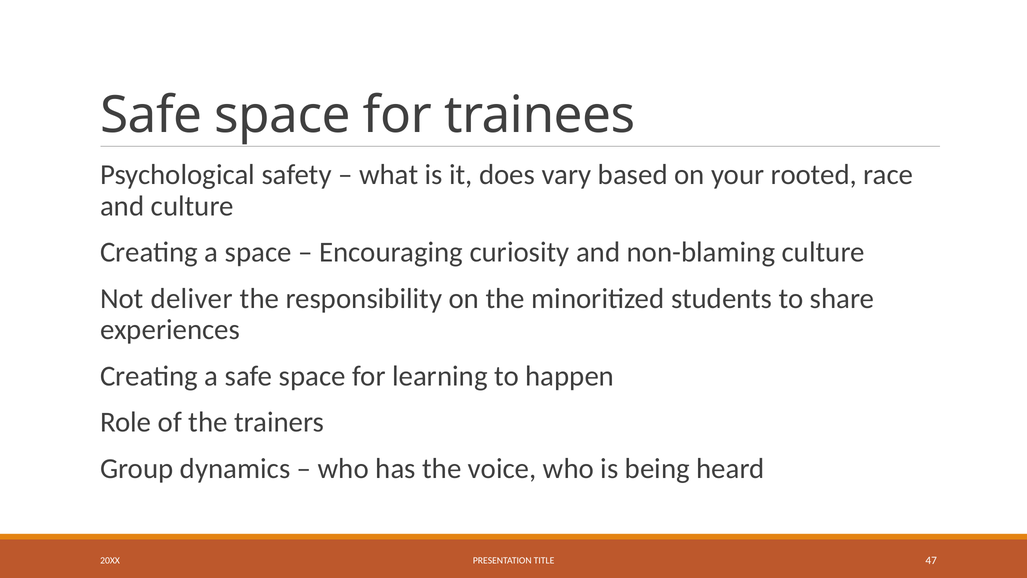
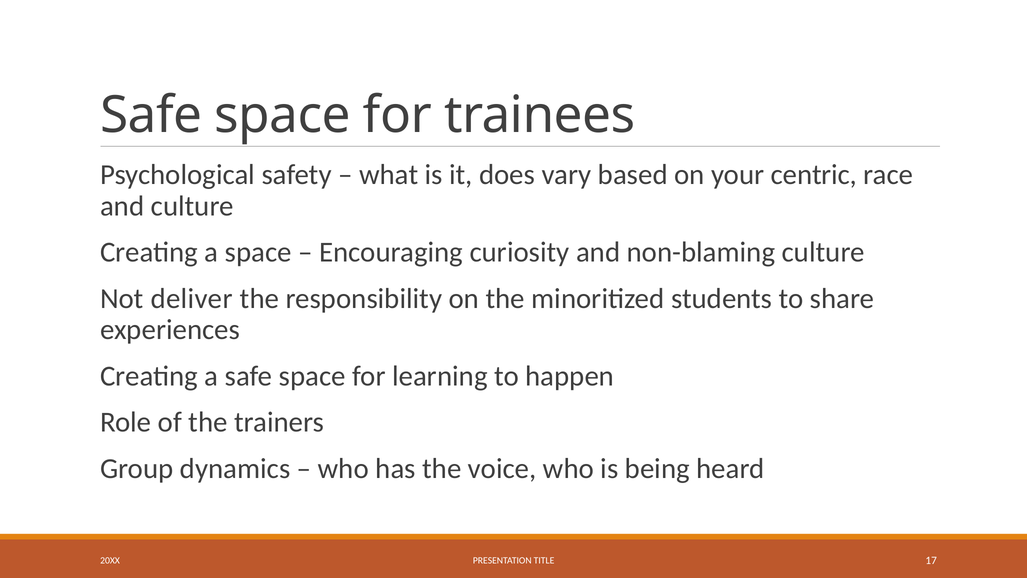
rooted: rooted -> centric (814, 175)
47: 47 -> 17 (931, 560)
